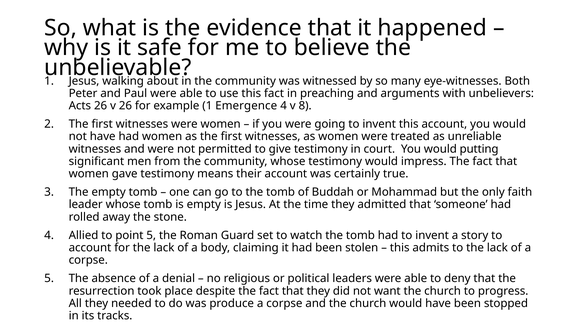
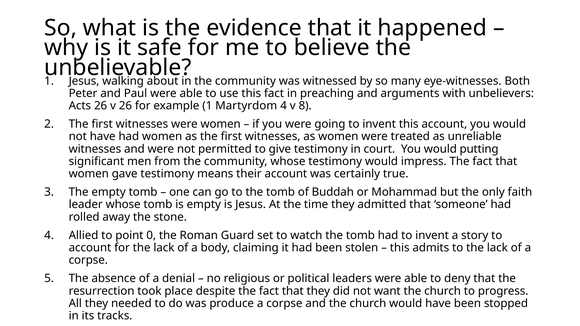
Emergence: Emergence -> Martyrdom (246, 106)
point 5: 5 -> 0 (151, 235)
